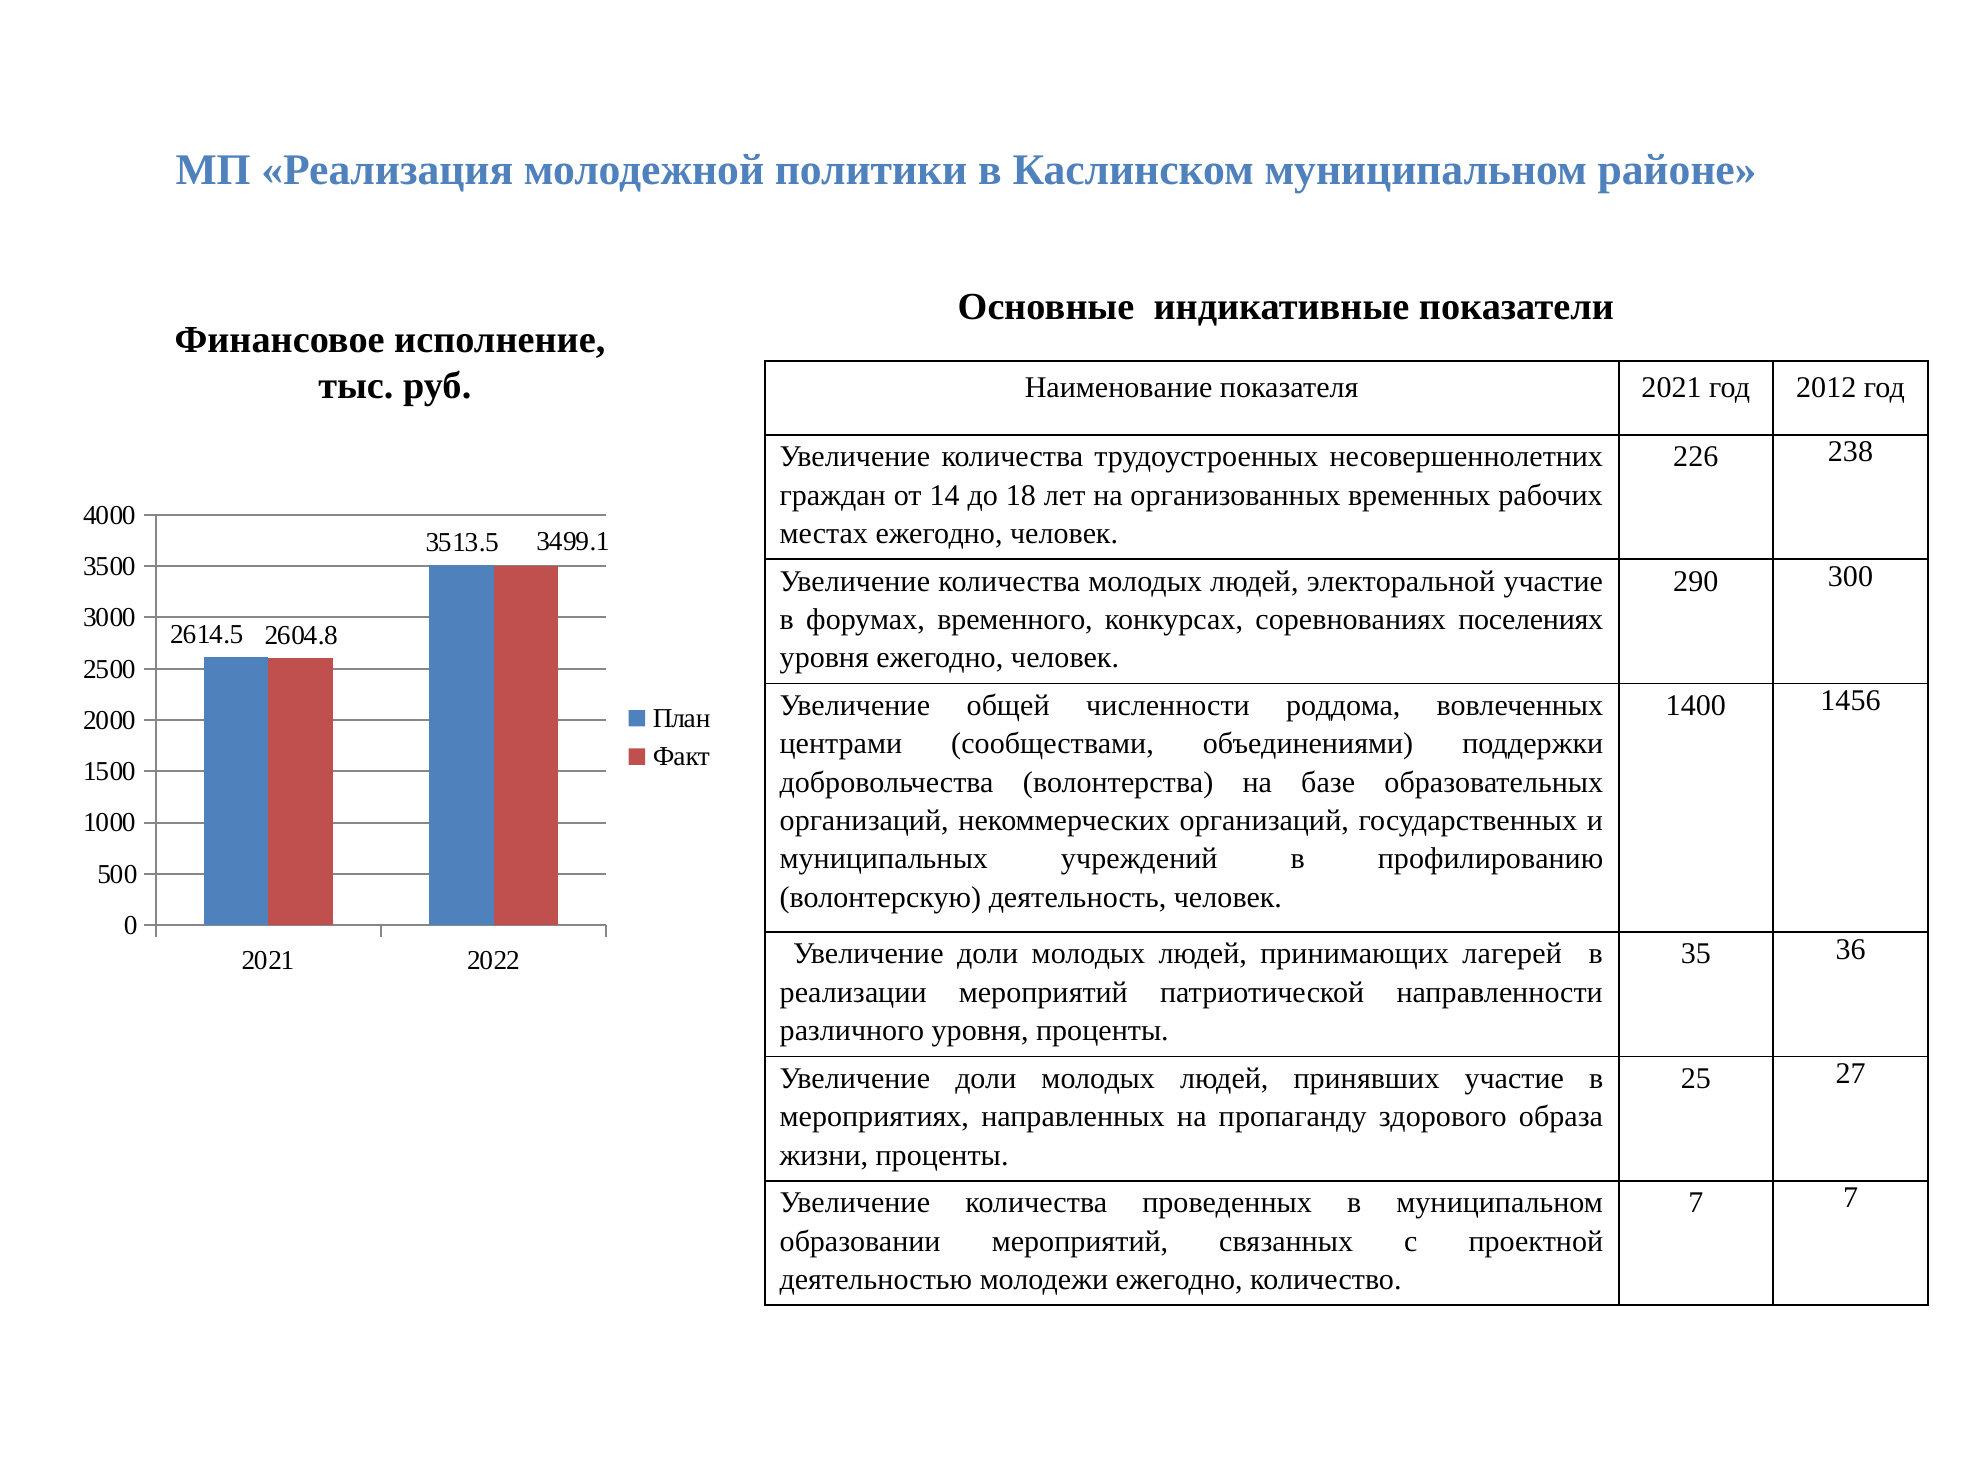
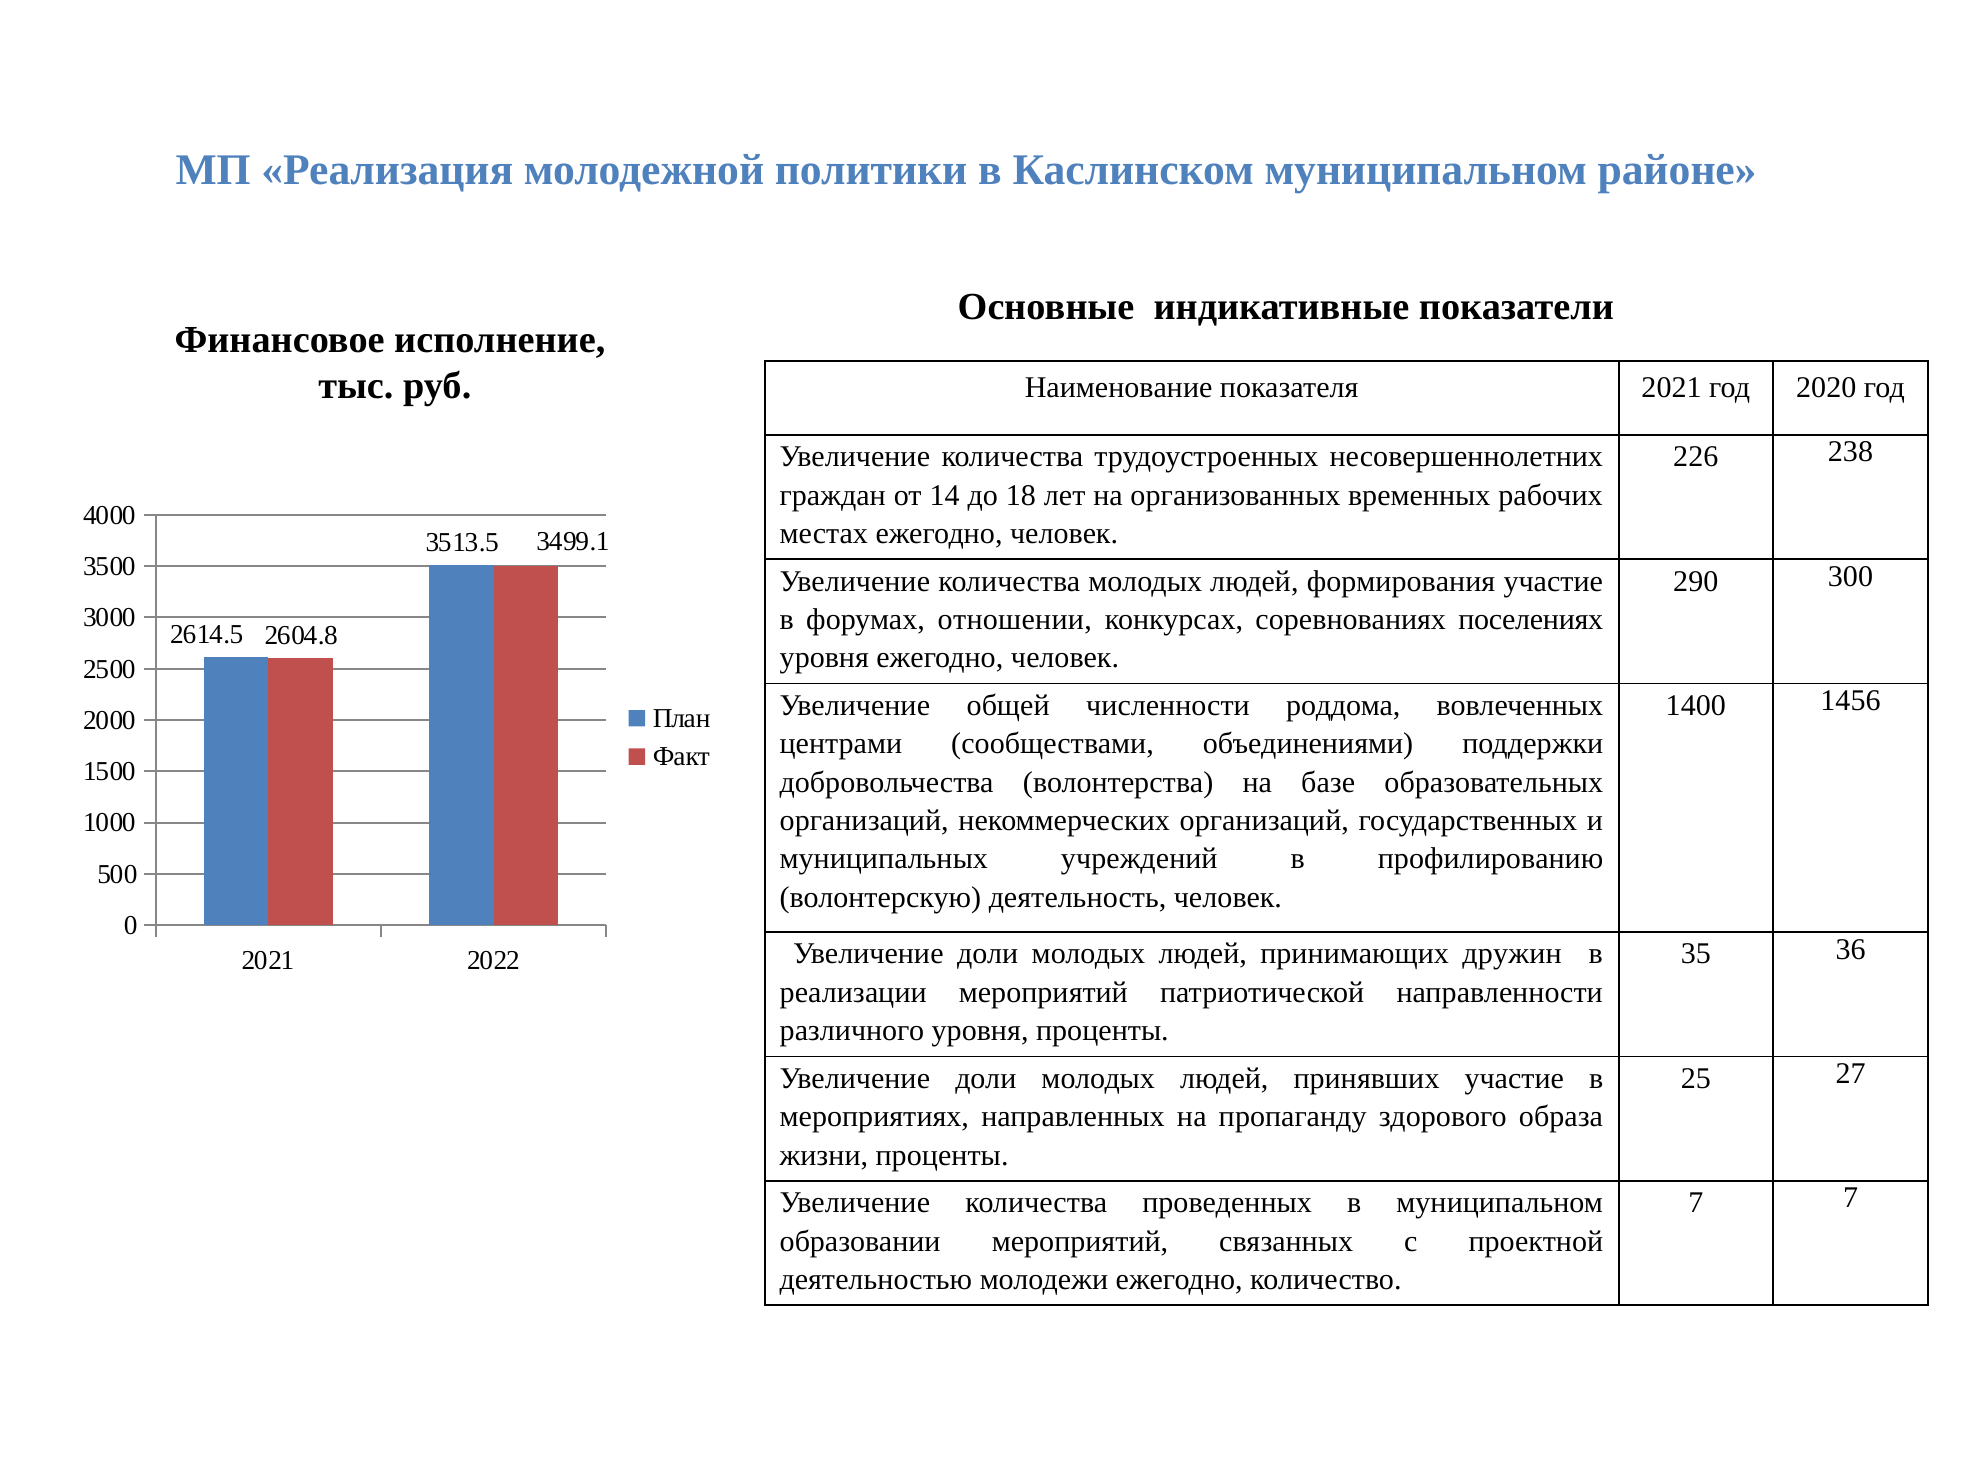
2012: 2012 -> 2020 (1826, 388)
электоральной: электоральной -> формирования (1401, 581)
временного: временного -> отношении (1015, 620)
лагерей: лагерей -> дружин (1512, 954)
